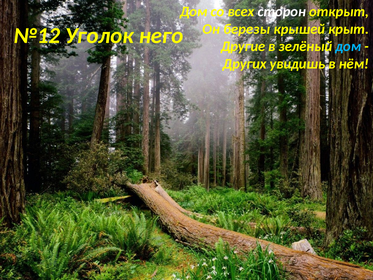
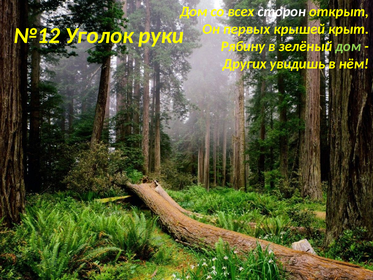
березы: березы -> первых (247, 29)
него: него -> руки (161, 36)
Другие: Другие -> Рябину (243, 46)
дом colour: light blue -> light green (348, 46)
